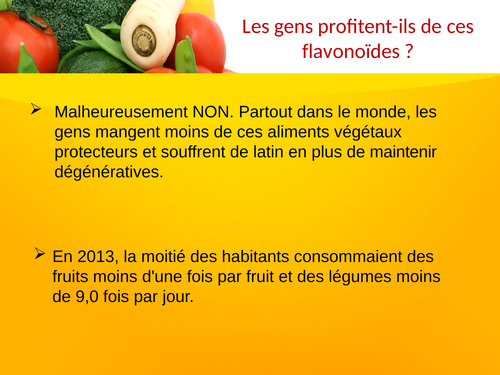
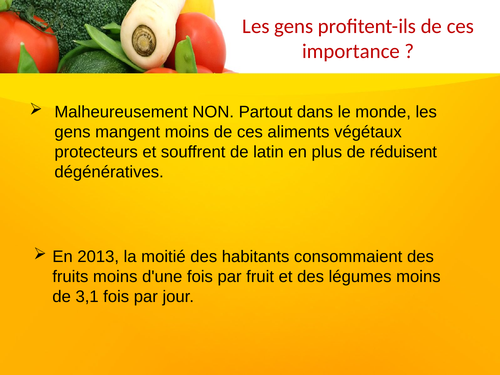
flavonoïdes: flavonoïdes -> importance (351, 51)
maintenir: maintenir -> réduisent (403, 152)
9,0: 9,0 -> 3,1 (87, 297)
